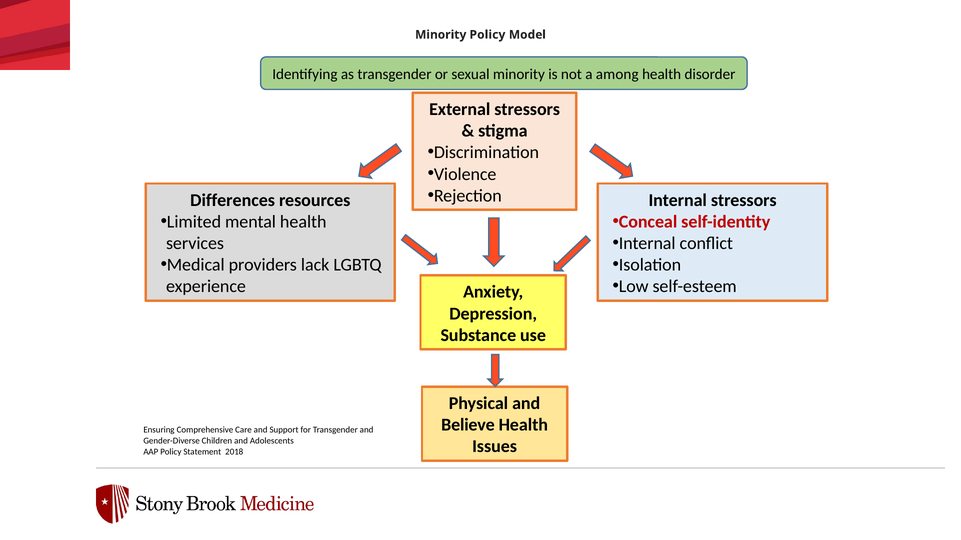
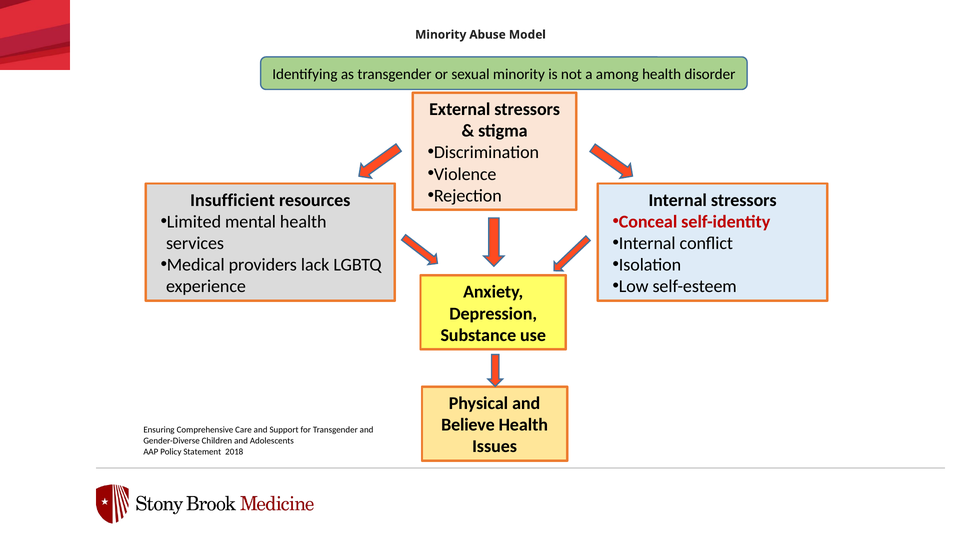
Minority Policy: Policy -> Abuse (488, 35)
Differences: Differences -> Insufficient (233, 200)
